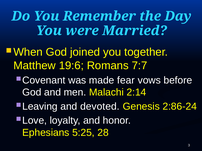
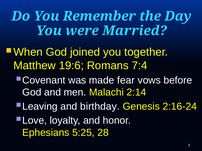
7:7: 7:7 -> 7:4 (140, 66)
devoted: devoted -> birthday (100, 107)
2:86-24: 2:86-24 -> 2:16-24 (180, 107)
